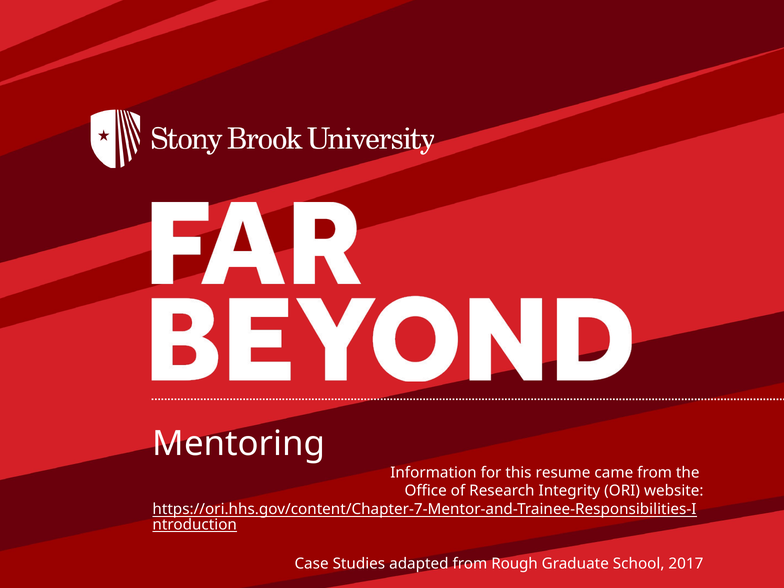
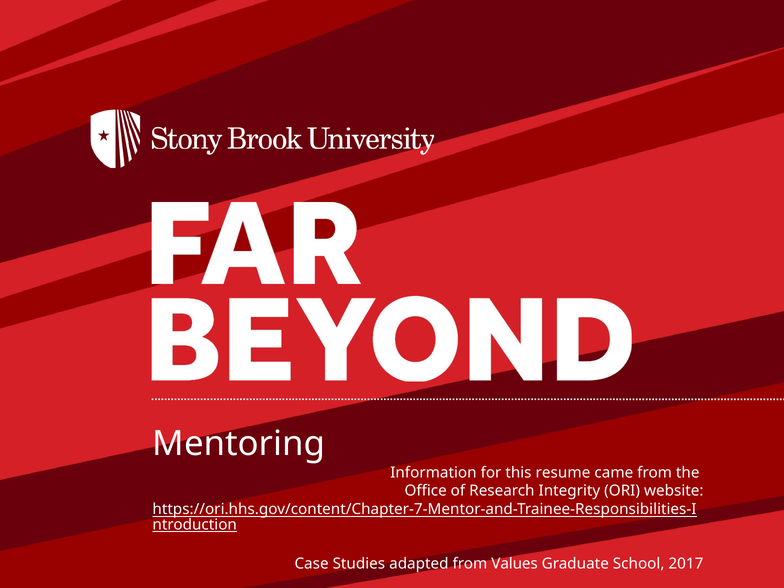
Rough: Rough -> Values (515, 564)
